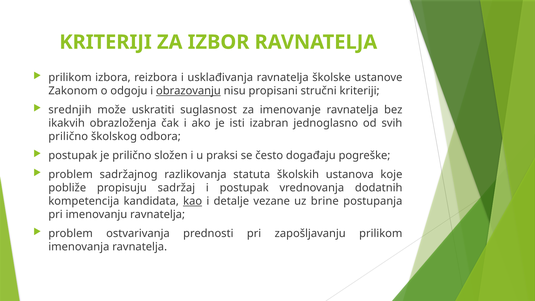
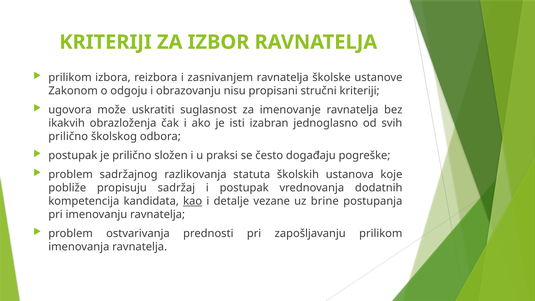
usklađivanja: usklađivanja -> zasnivanjem (220, 77)
obrazovanju underline: present -> none (188, 91)
srednjih: srednjih -> ugovora (70, 110)
